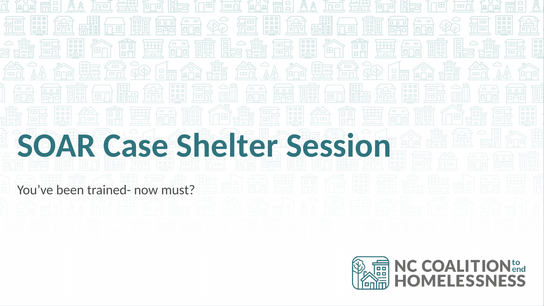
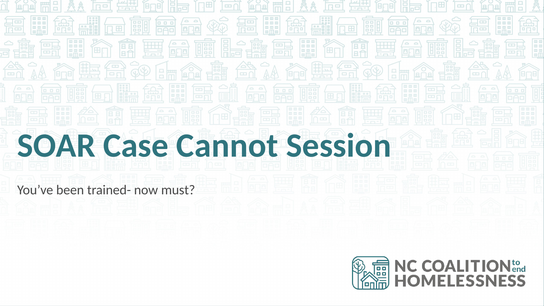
Shelter: Shelter -> Cannot (227, 145)
